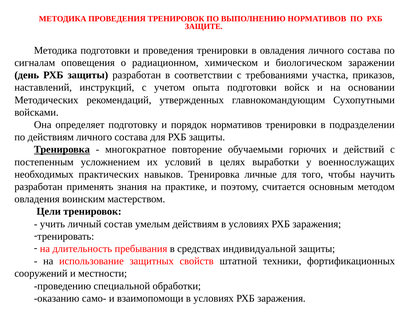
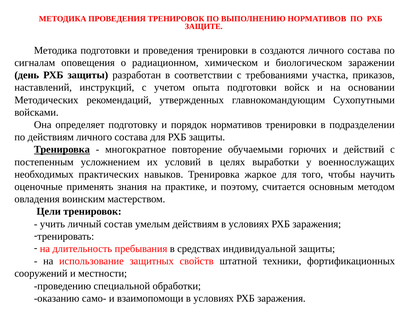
в овладения: овладения -> создаются (282, 50)
личные: личные -> жаркое (261, 174)
разработан: разработан -> оценочные (38, 187)
